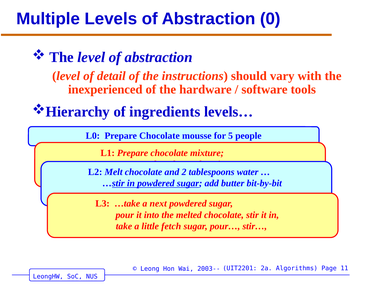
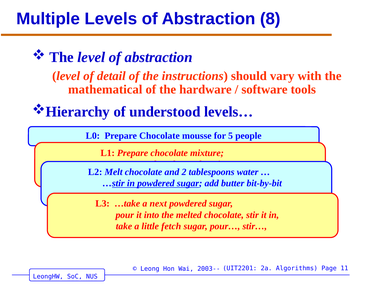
0: 0 -> 8 (270, 19)
inexperienced: inexperienced -> mathematical (105, 89)
ingredients: ingredients -> understood (165, 111)
